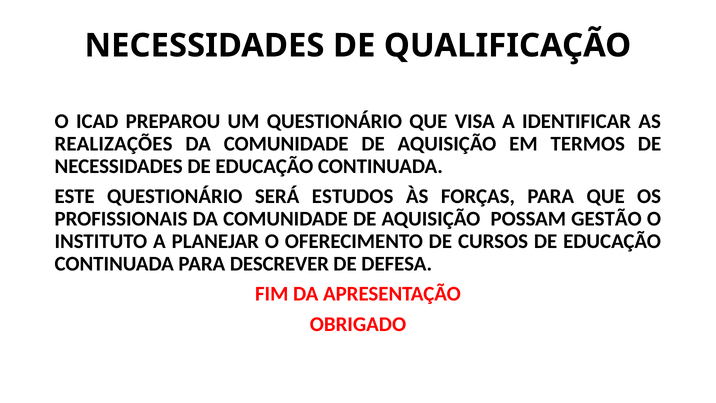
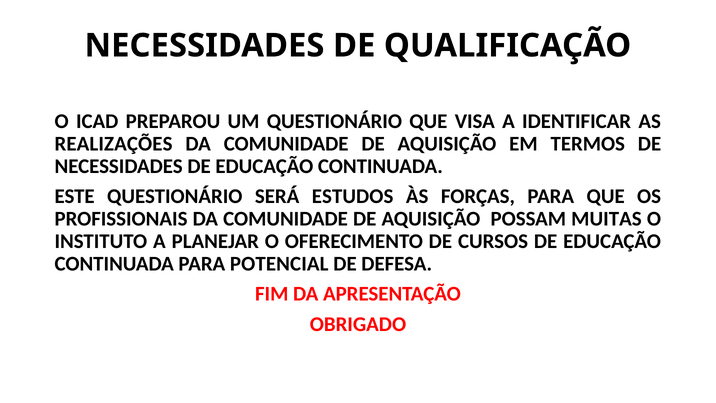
GESTÃO: GESTÃO -> MUITAS (606, 219)
DESCREVER: DESCREVER -> POTENCIAL (279, 264)
